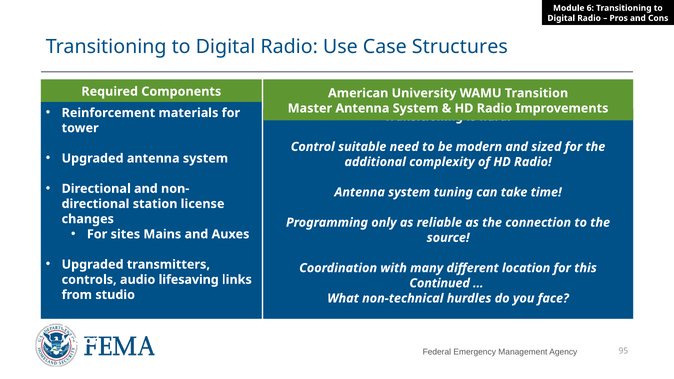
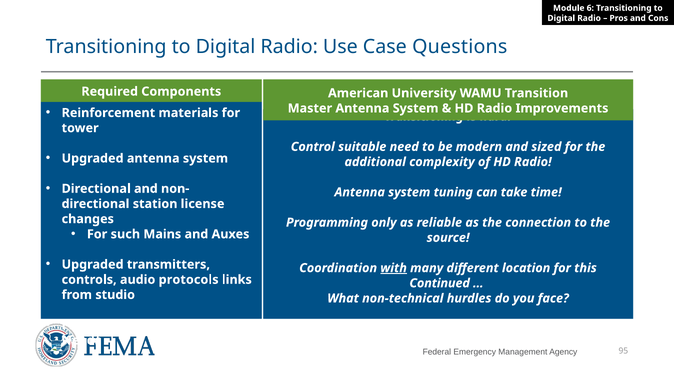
Structures: Structures -> Questions (460, 47)
sites: sites -> such (125, 234)
with underline: none -> present (394, 268)
lifesaving: lifesaving -> protocols (189, 280)
Vision: Vision -> Needs (81, 340)
